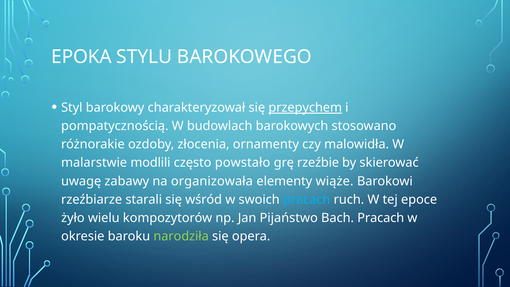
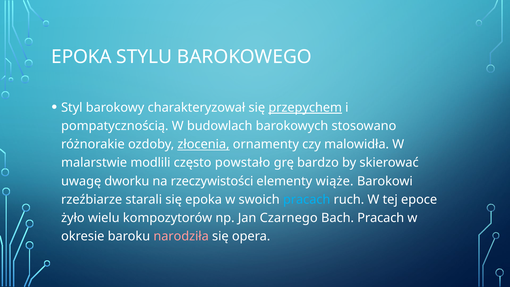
złocenia underline: none -> present (203, 144)
rzeźbie: rzeźbie -> bardzo (318, 163)
zabawy: zabawy -> dworku (127, 181)
organizowała: organizowała -> rzeczywistości (212, 181)
się wśród: wśród -> epoka (204, 199)
Pijaństwo: Pijaństwo -> Czarnego (289, 218)
narodziła colour: light green -> pink (181, 236)
